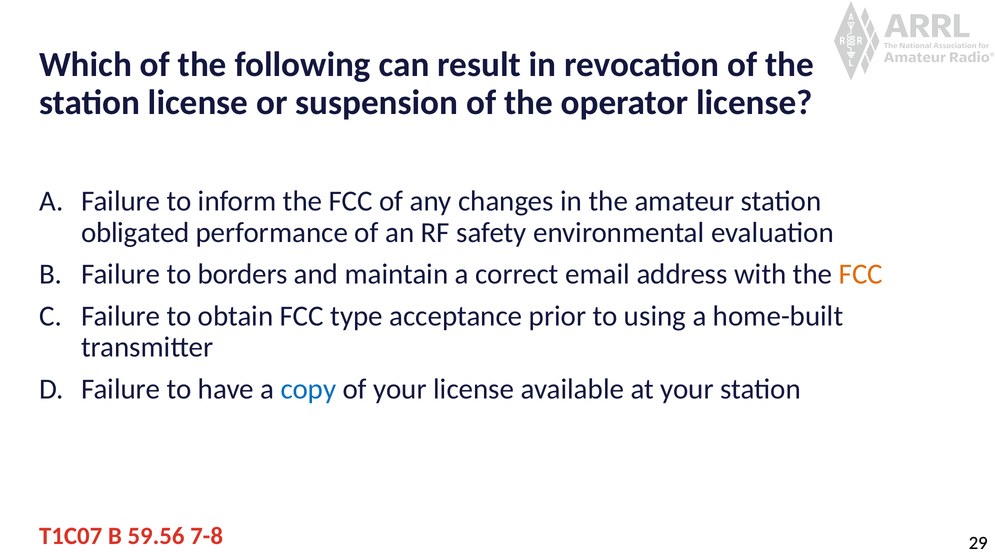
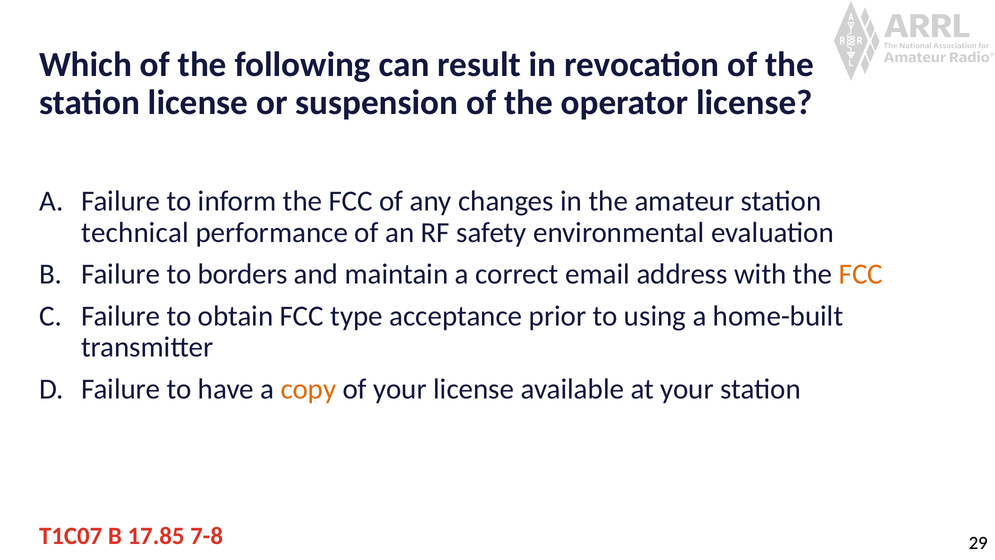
obligated: obligated -> technical (135, 232)
copy colour: blue -> orange (308, 389)
59.56: 59.56 -> 17.85 (156, 536)
